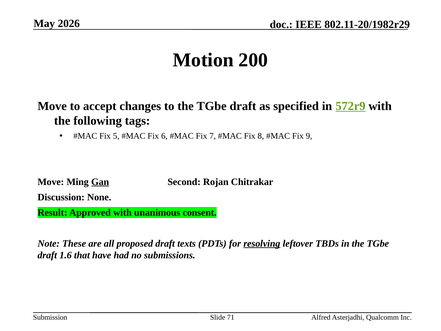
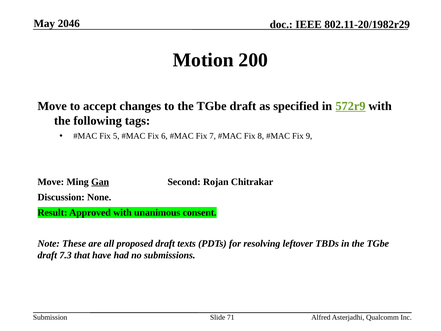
2026: 2026 -> 2046 (69, 23)
resolving underline: present -> none (262, 243)
1.6: 1.6 -> 7.3 (66, 255)
